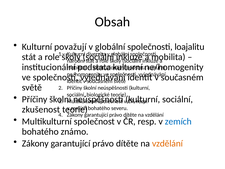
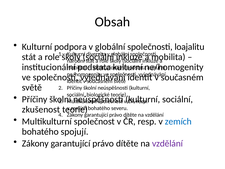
považují: považují -> podpora (70, 47)
známo: známo -> spojují (75, 131)
vzdělání colour: orange -> purple (168, 143)
